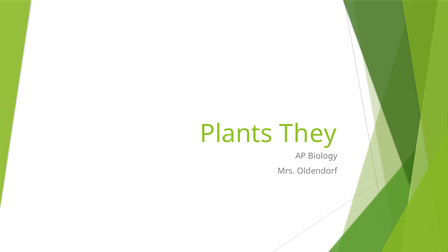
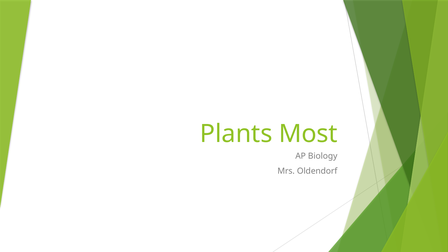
They: They -> Most (308, 134)
